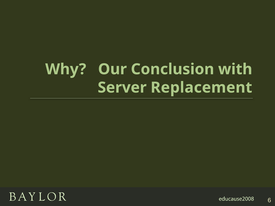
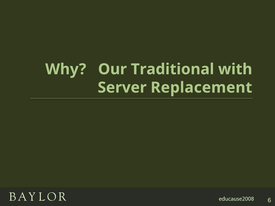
Conclusion: Conclusion -> Traditional (173, 69)
